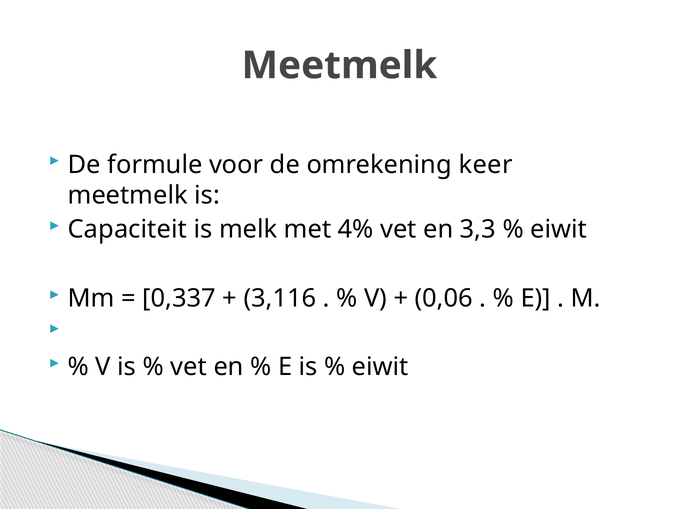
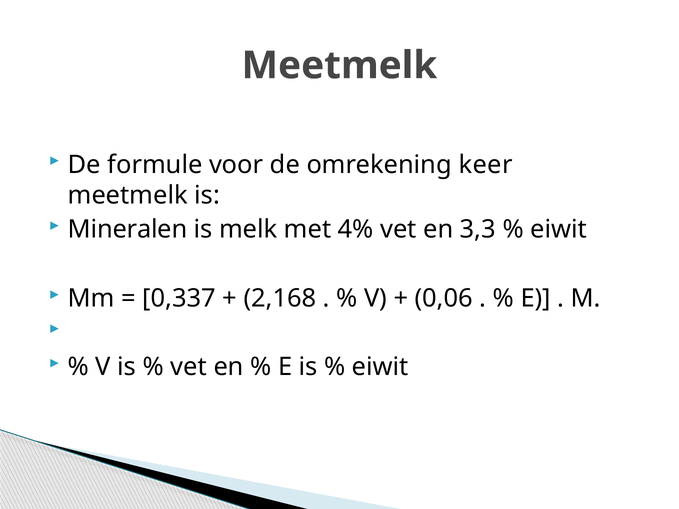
Capaciteit: Capaciteit -> Mineralen (128, 230)
3,116: 3,116 -> 2,168 (280, 298)
